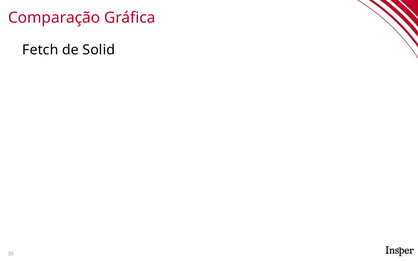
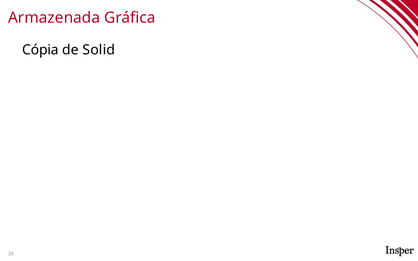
Comparação: Comparação -> Armazenada (54, 18)
Fetch: Fetch -> Cópia (40, 50)
